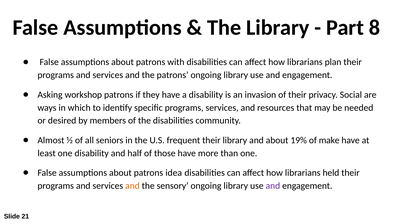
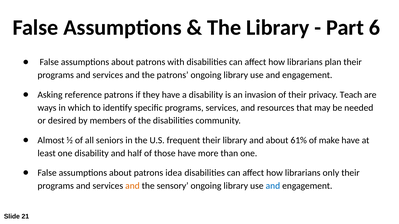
8: 8 -> 6 (375, 28)
workshop: workshop -> reference (83, 95)
Social: Social -> Teach (351, 95)
19%: 19% -> 61% (299, 141)
held: held -> only (331, 173)
and colour: purple -> blue (273, 186)
